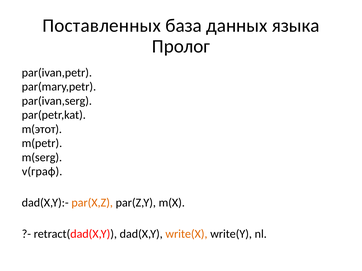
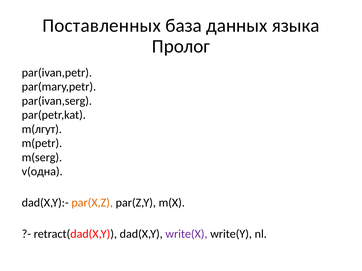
m(этот: m(этот -> m(лгут (42, 129)
v(граф: v(граф -> v(одна (42, 172)
write(X colour: orange -> purple (186, 234)
